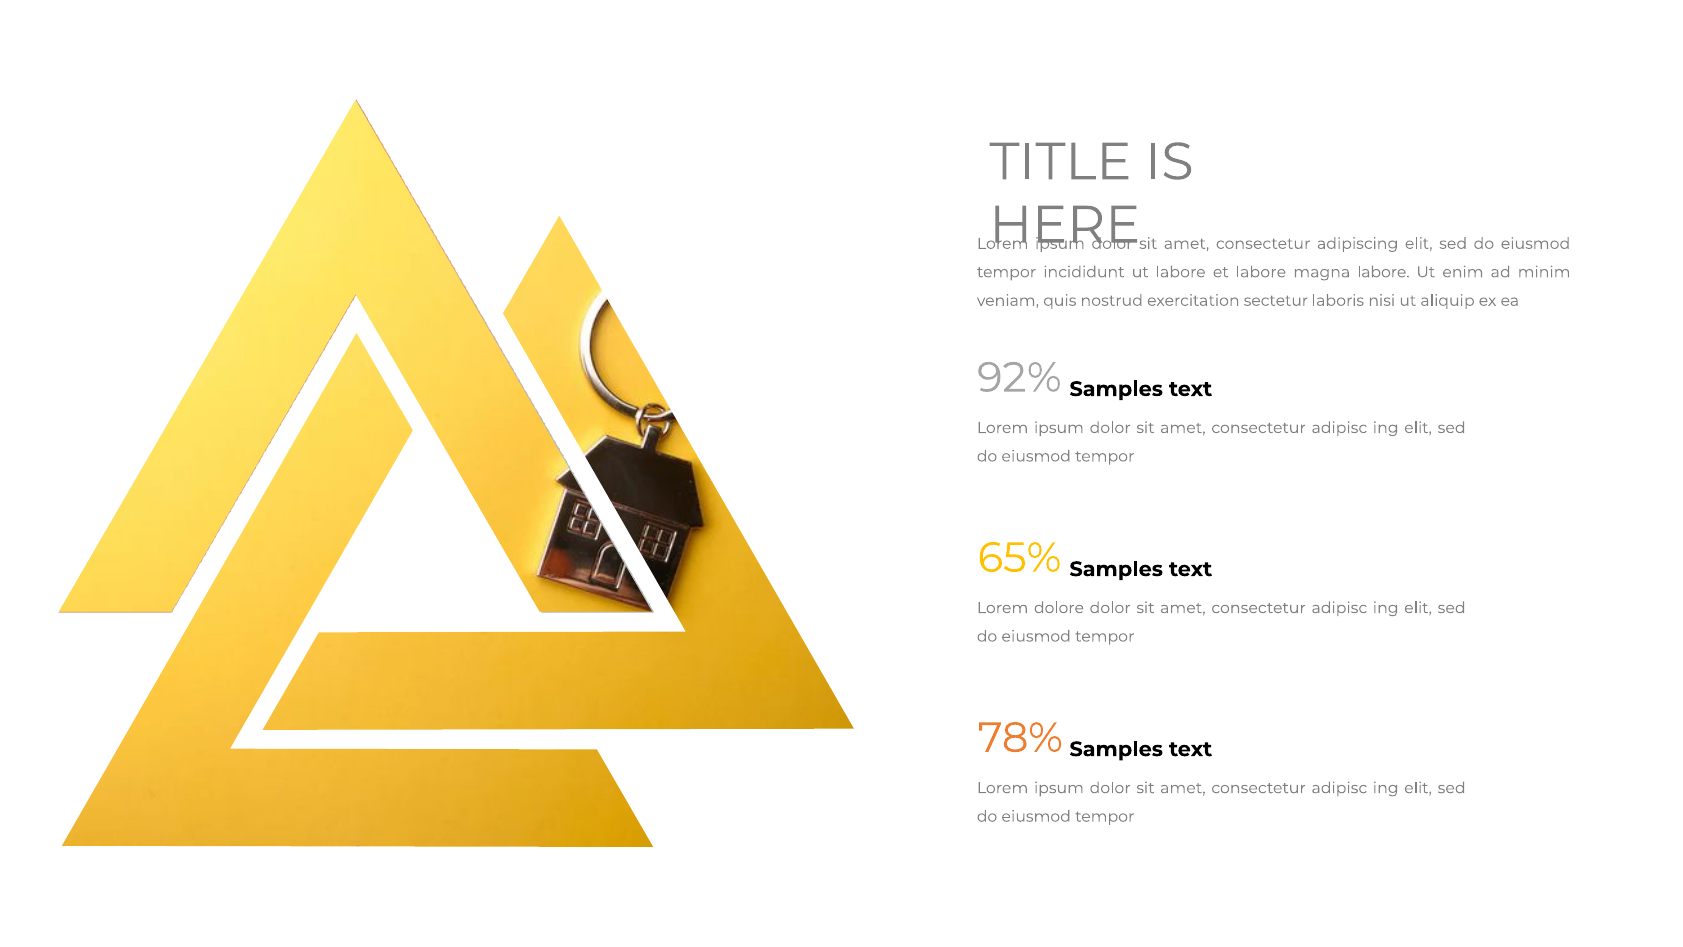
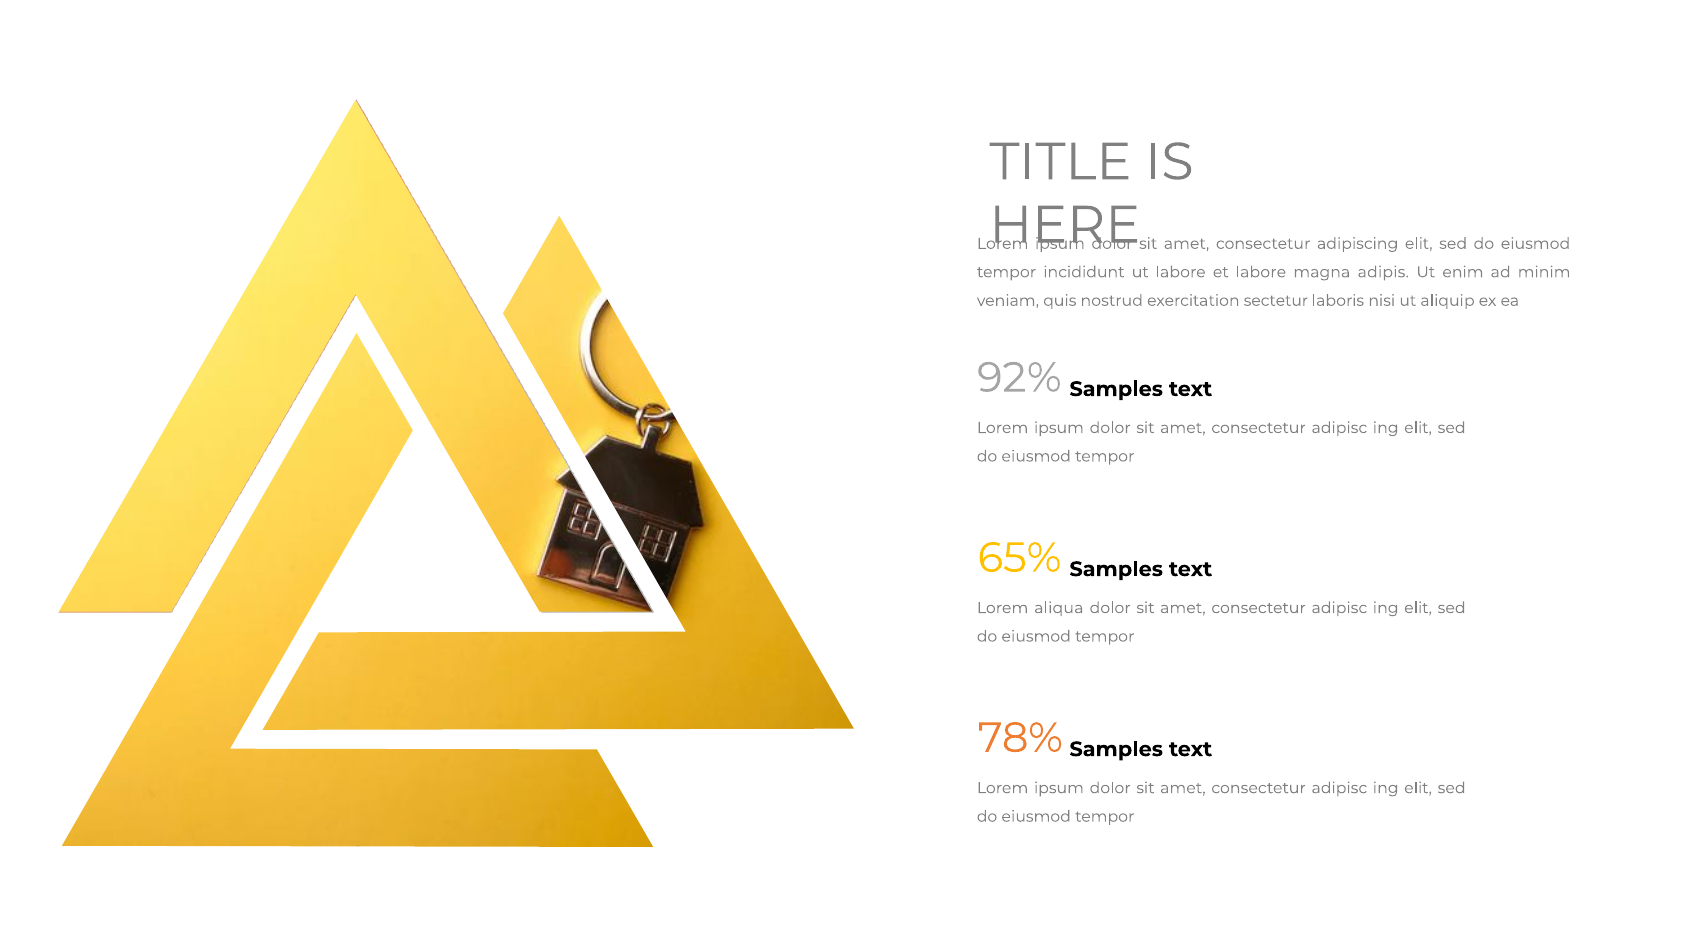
magna labore: labore -> adipis (1383, 272)
dolore: dolore -> aliqua (1059, 608)
